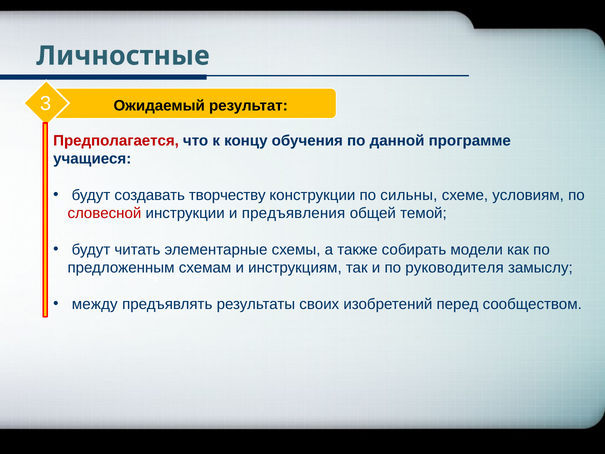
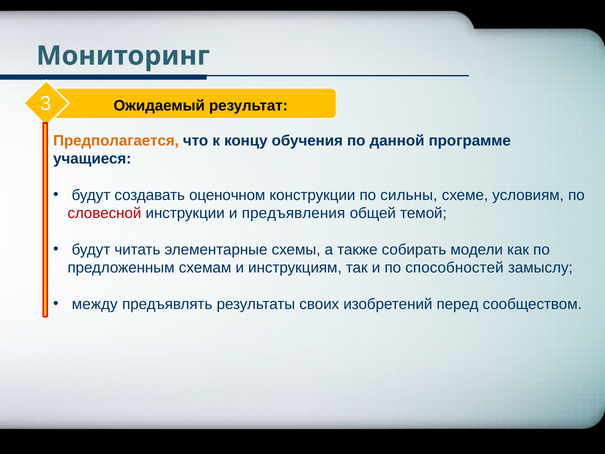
Личностные: Личностные -> Мониторинг (123, 56)
Предполагается colour: red -> orange (116, 141)
творчеству: творчеству -> оценочном (227, 195)
руководителя: руководителя -> способностей (454, 268)
